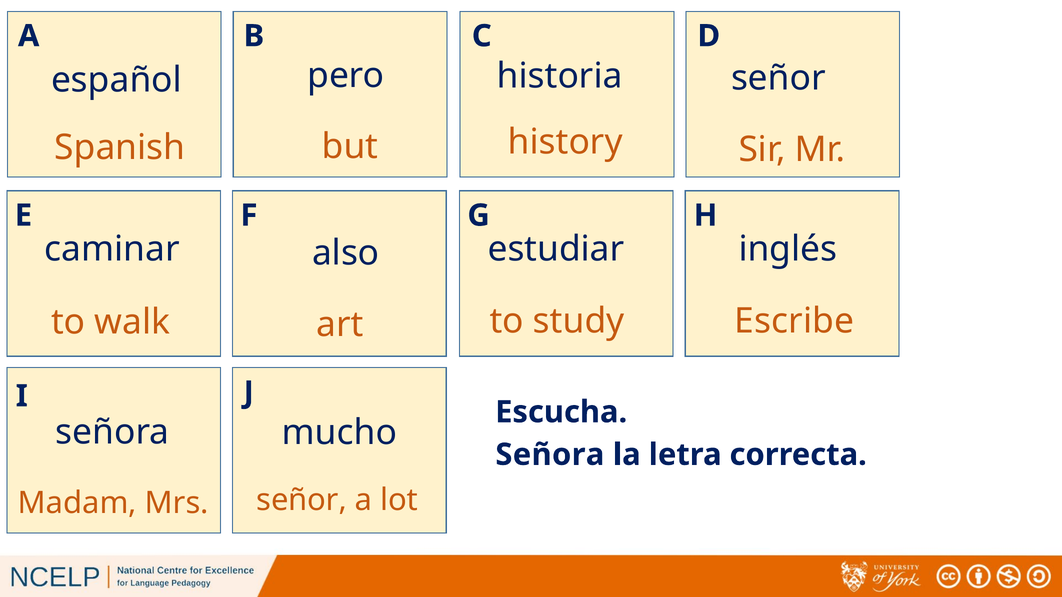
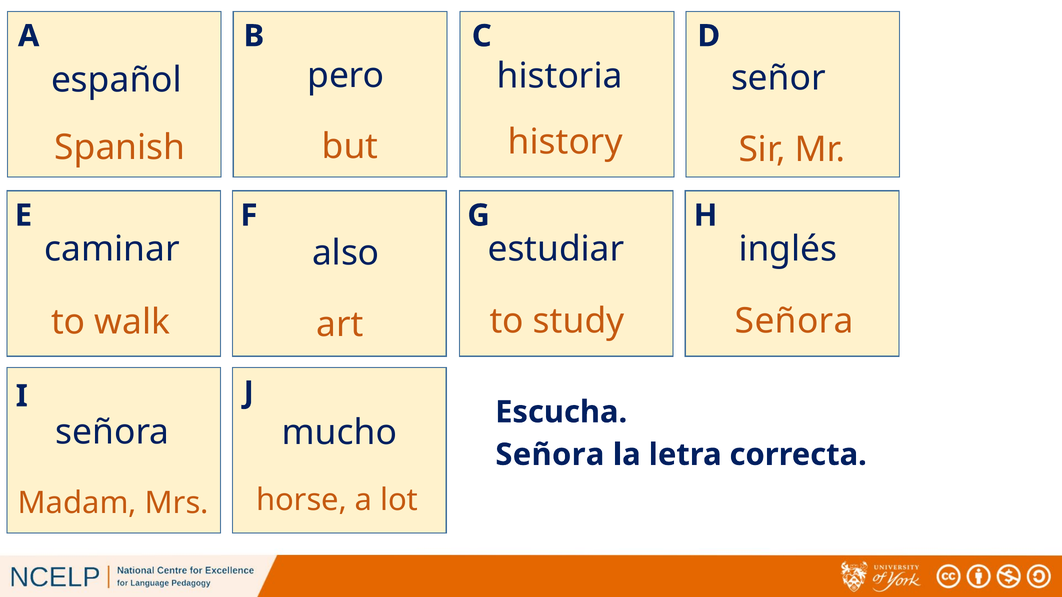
art Escribe: Escribe -> Señora (794, 321)
Mrs señor: señor -> horse (302, 501)
